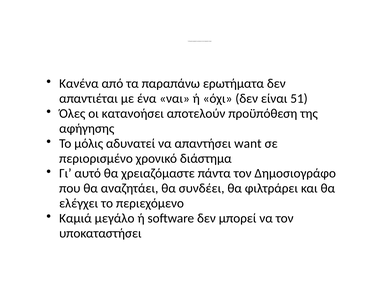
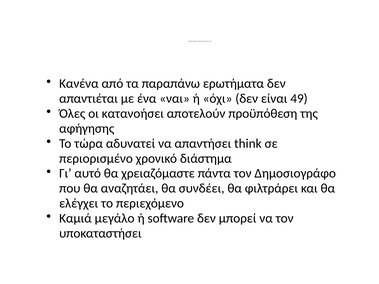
51: 51 -> 49 (299, 99)
μόλις: μόλις -> τώρα (89, 144)
want: want -> think (248, 144)
